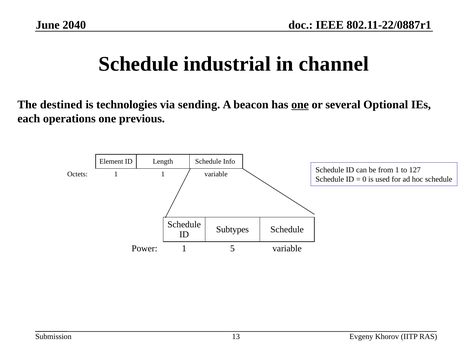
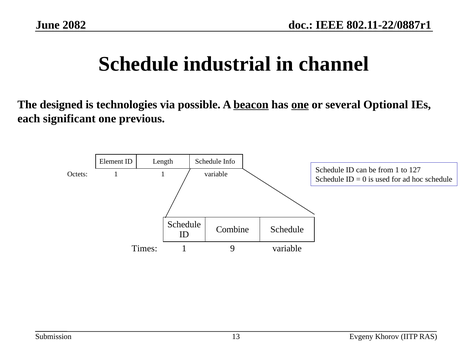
2040: 2040 -> 2082 (74, 25)
destined: destined -> designed (61, 105)
sending: sending -> possible (199, 105)
beacon underline: none -> present (251, 105)
operations: operations -> significant (69, 119)
Subtypes: Subtypes -> Combine (232, 230)
Power: Power -> Times (144, 249)
5: 5 -> 9 (232, 249)
